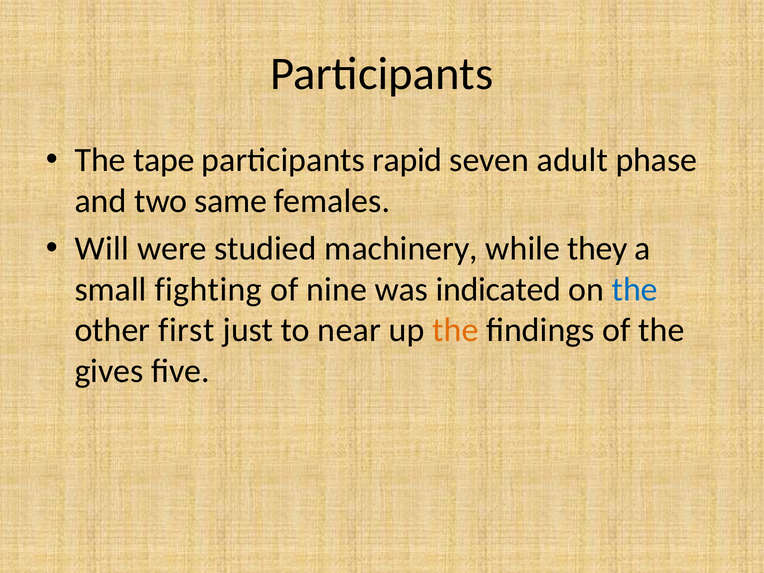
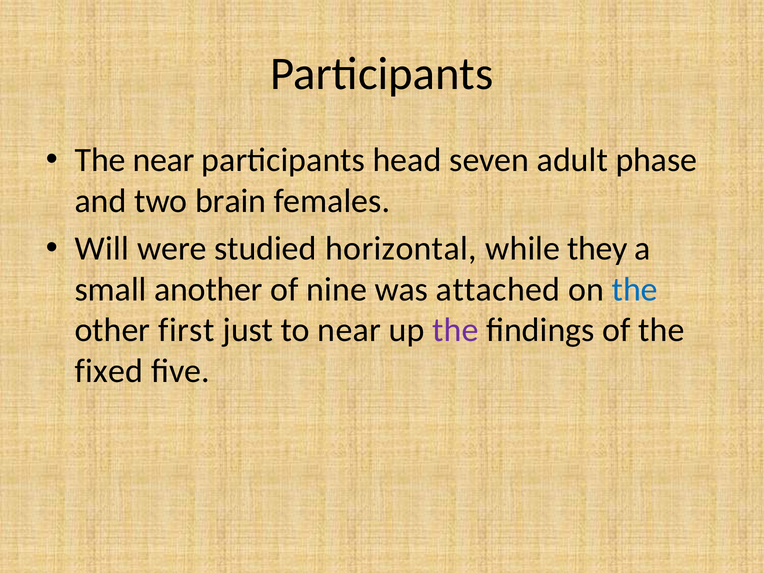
The tape: tape -> near (164, 160)
rapid: rapid -> head (407, 160)
same: same -> brain (231, 201)
machinery: machinery -> horizontal (401, 249)
fighting: fighting -> another (209, 289)
indicated: indicated -> attached (498, 289)
the colour: orange -> purple (455, 330)
gives: gives -> fixed (109, 371)
